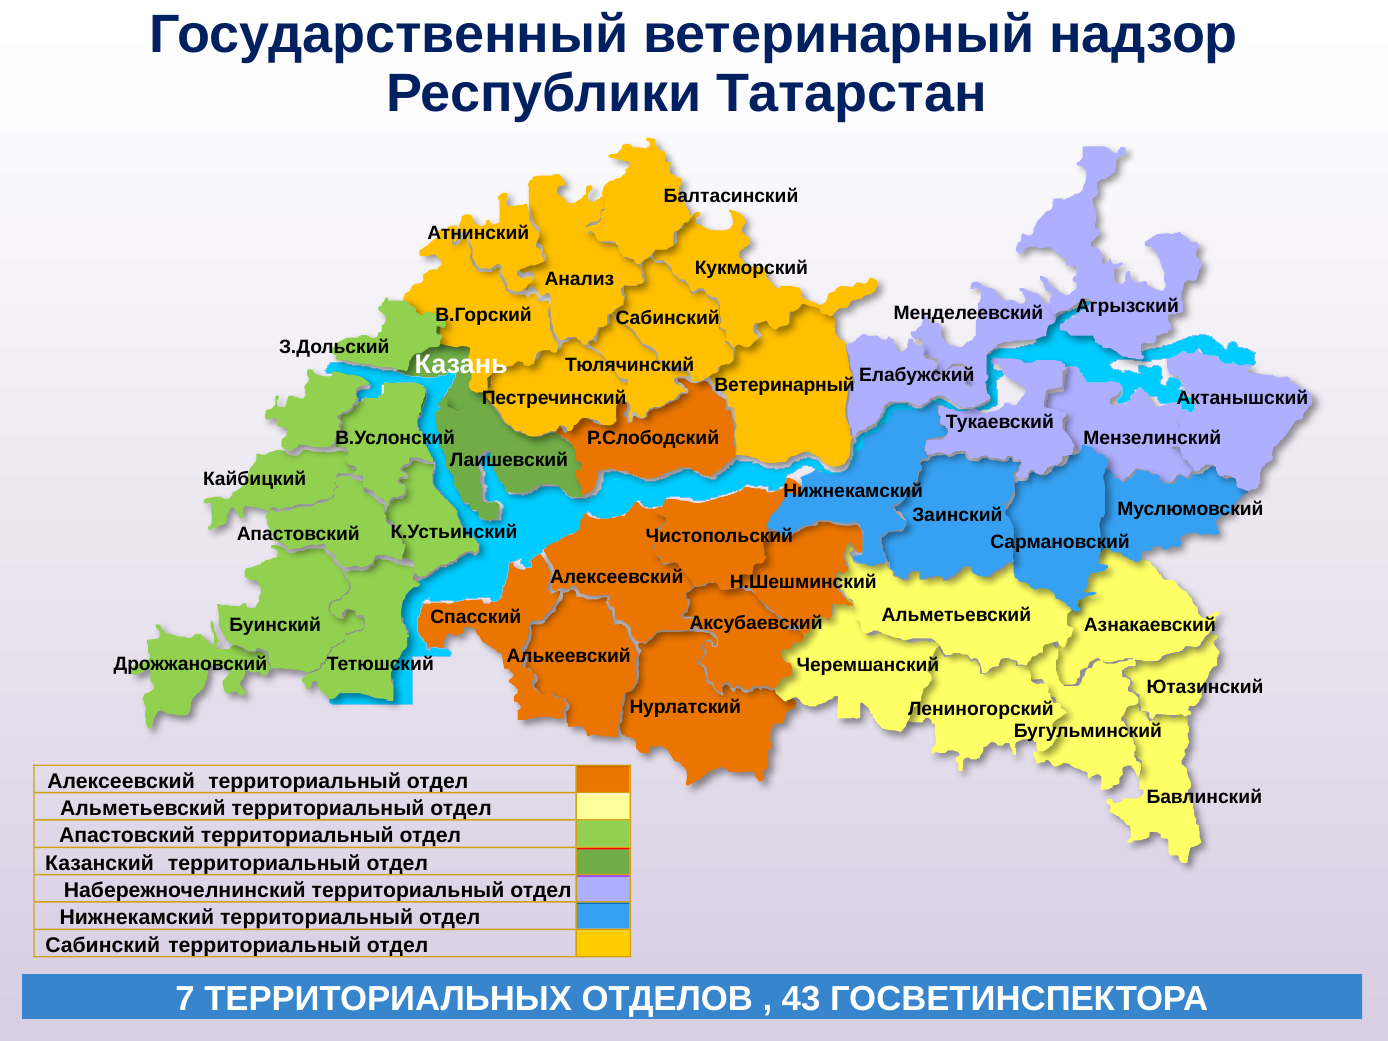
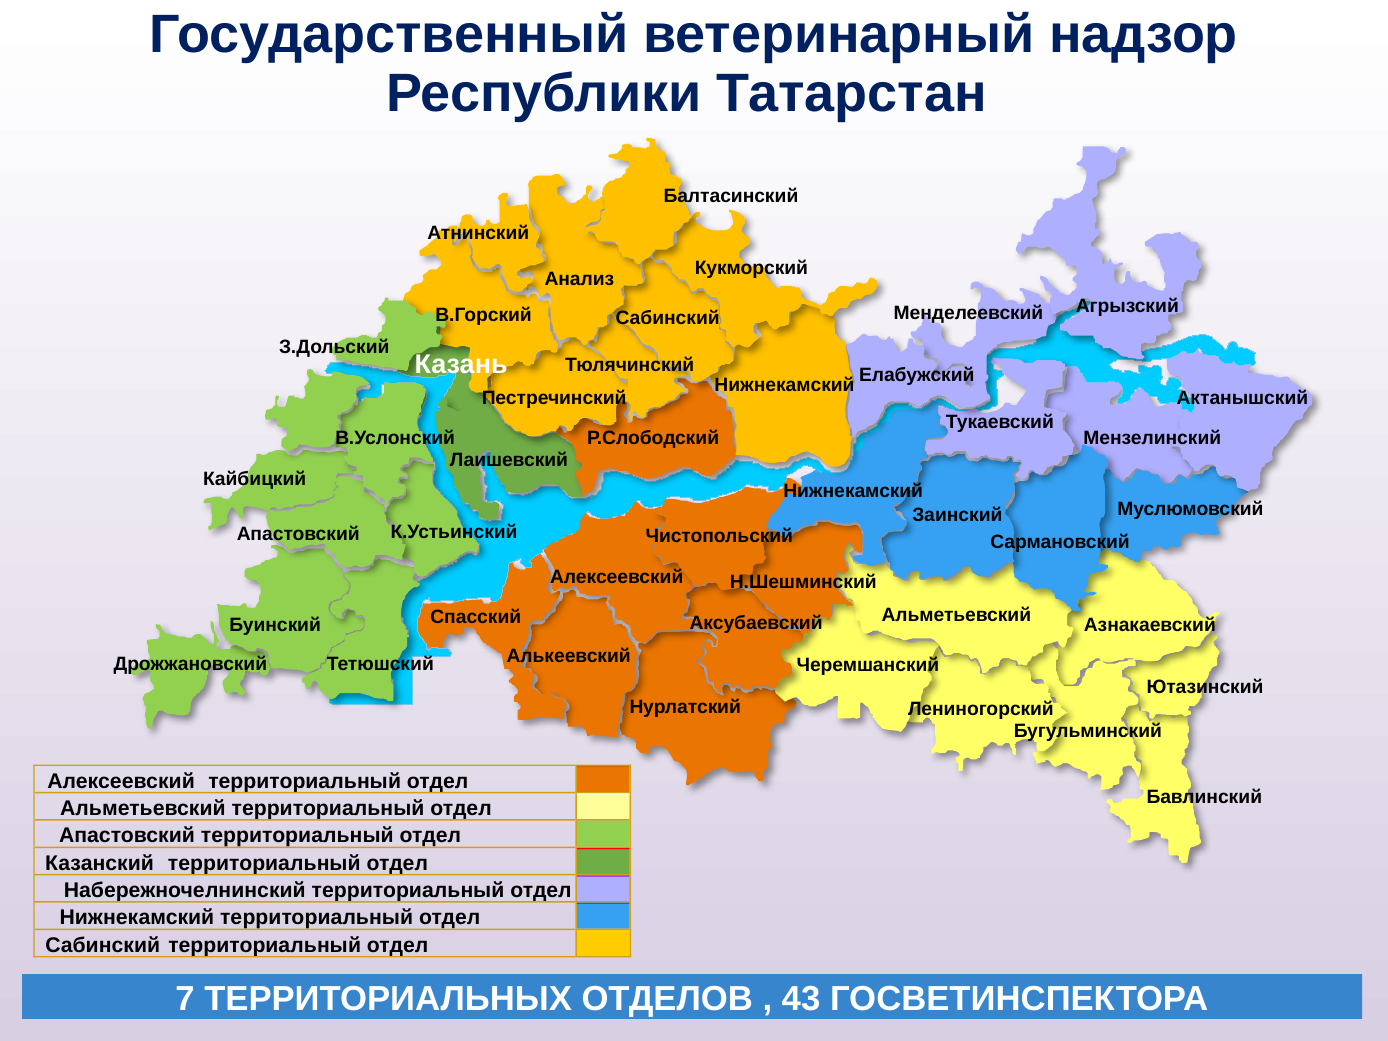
Ветеринарный: Ветеринарный -> Нижнекамский (785, 385)
